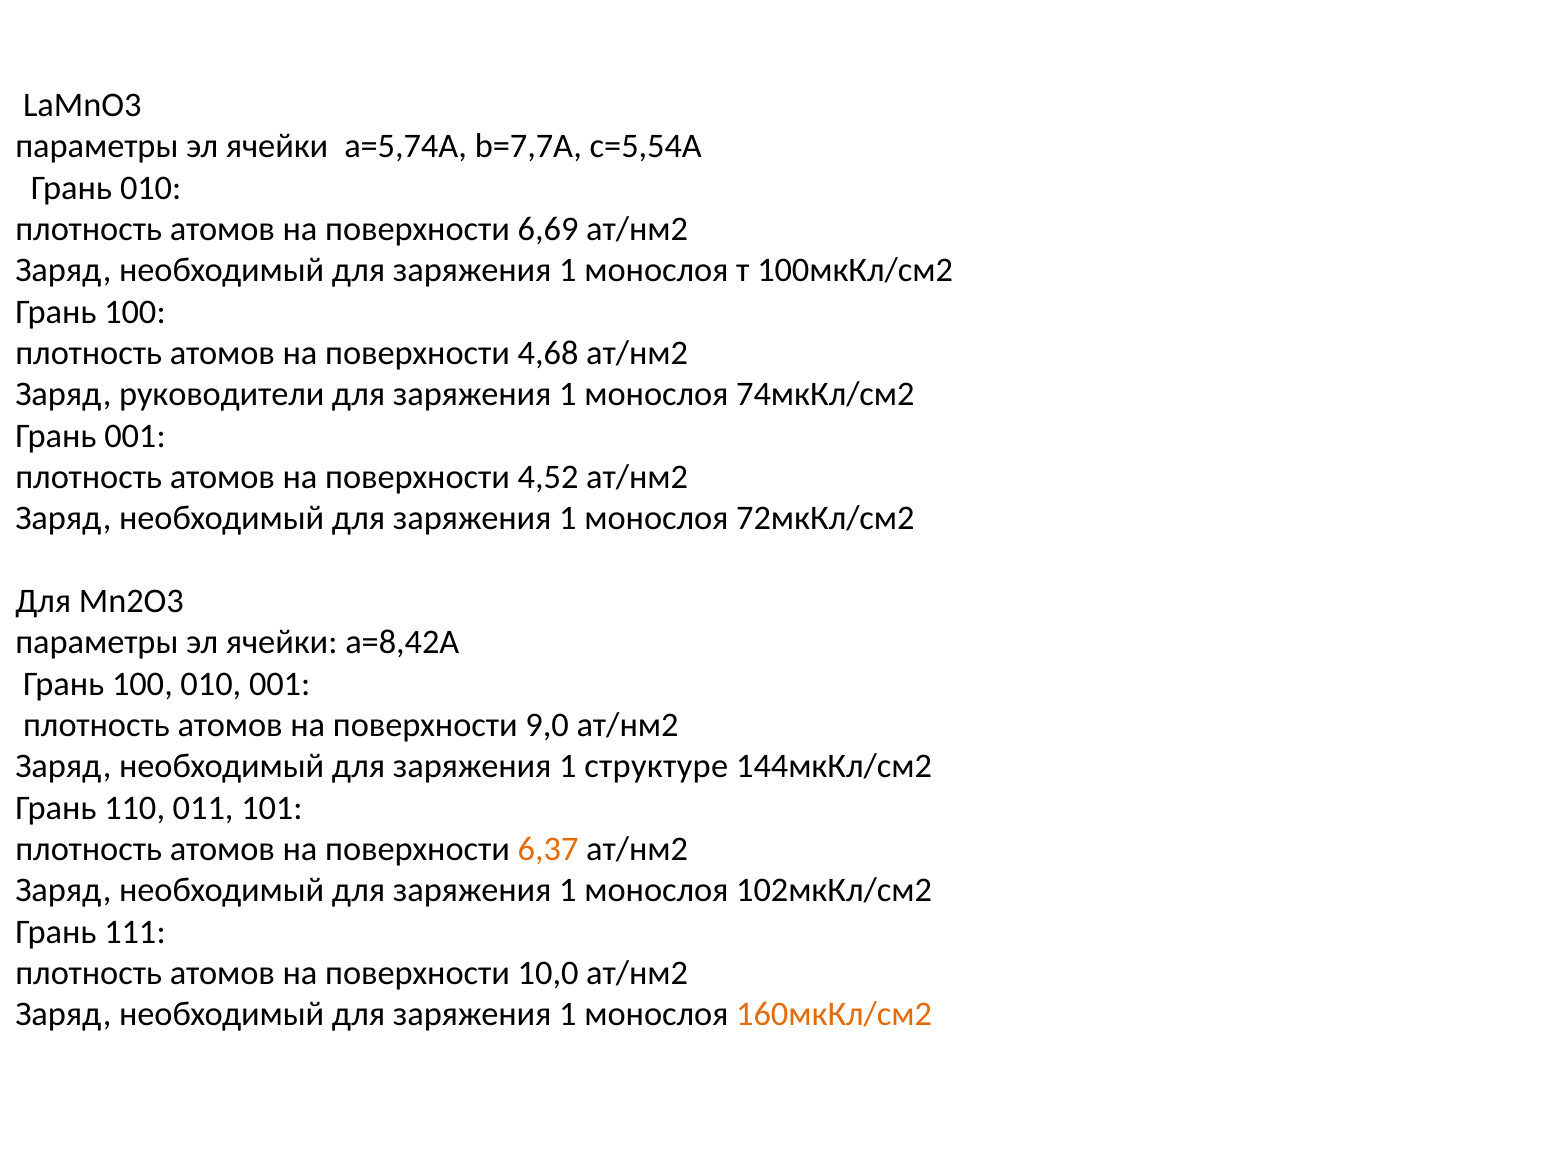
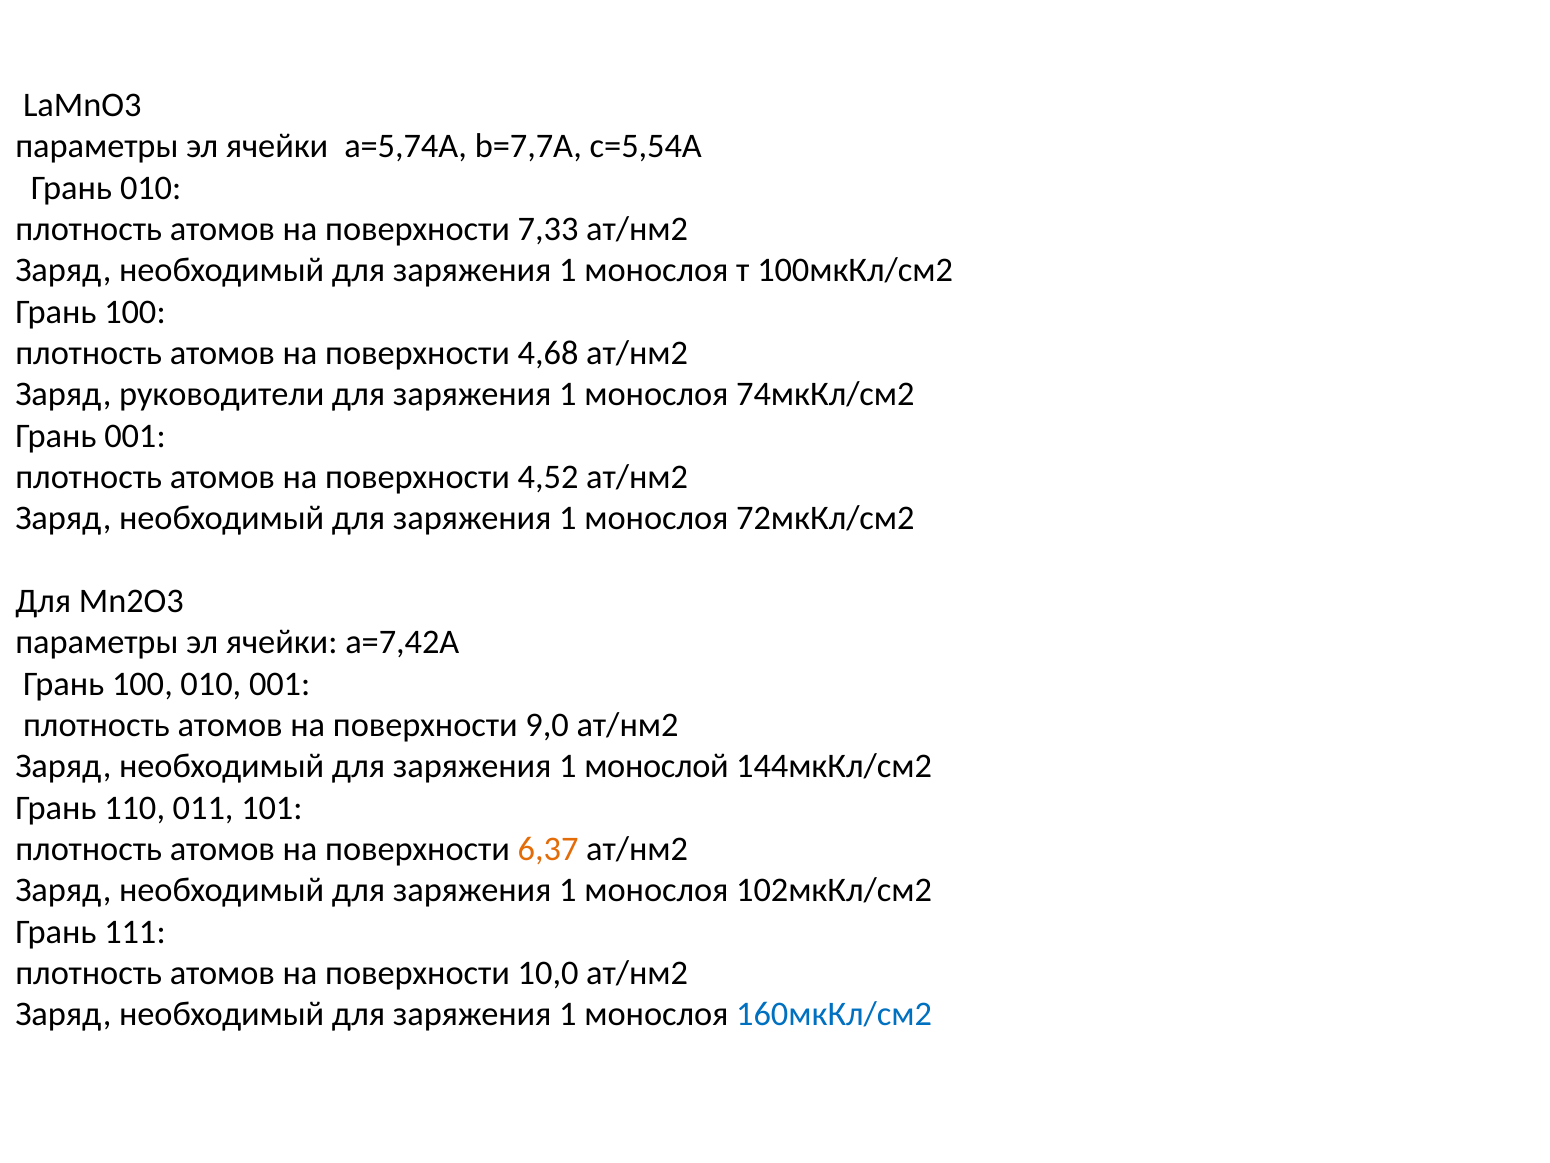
6,69: 6,69 -> 7,33 (548, 229)
а=8,42А: а=8,42А -> а=7,42А (402, 642)
структуре: структуре -> монослой (657, 766)
160мкКл/см2 colour: orange -> blue (834, 1014)
